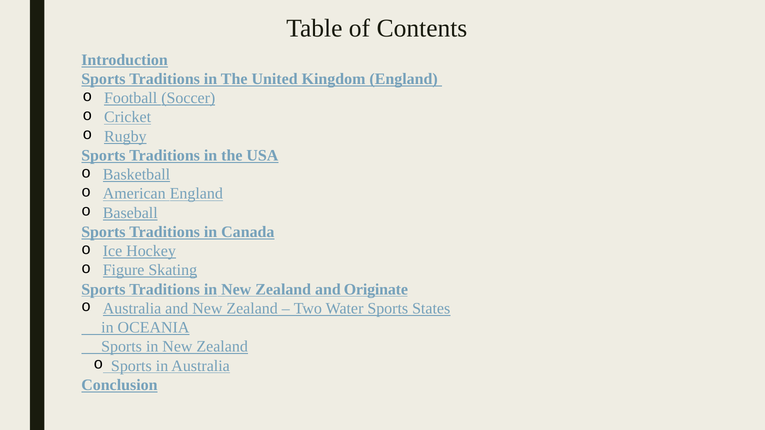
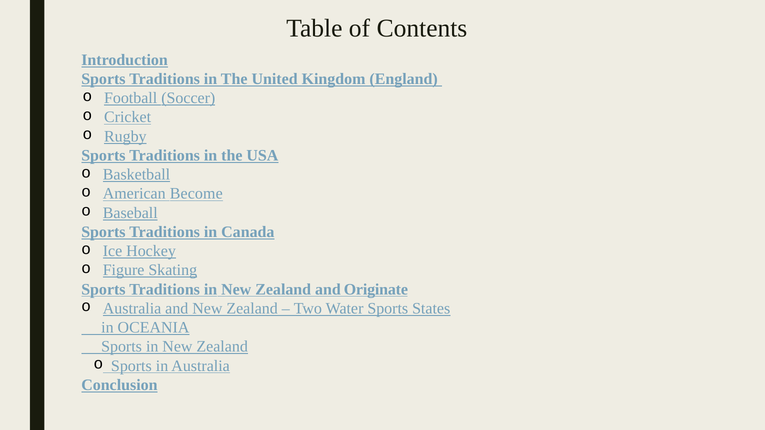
American England: England -> Become (196, 194)
